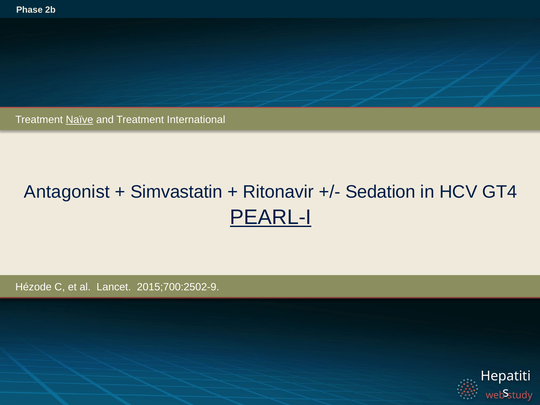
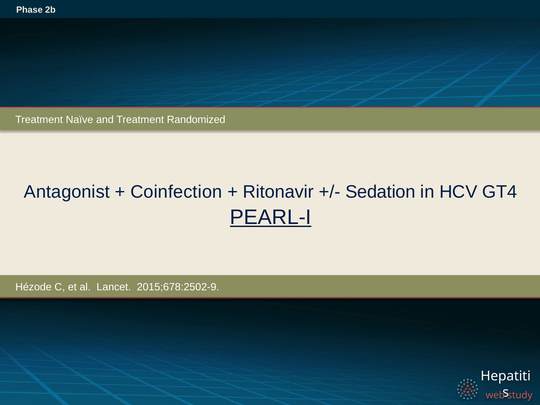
Naïve underline: present -> none (80, 120)
International: International -> Randomized (196, 120)
Simvastatin: Simvastatin -> Coinfection (176, 192)
2015;700:2502-9: 2015;700:2502-9 -> 2015;678:2502-9 (178, 287)
